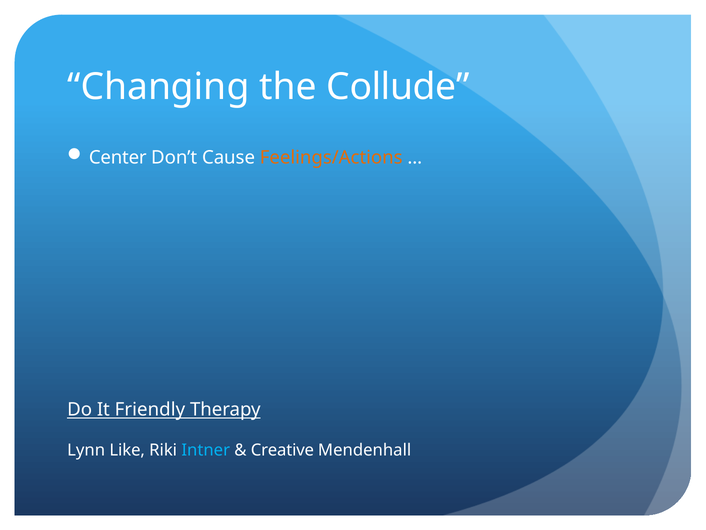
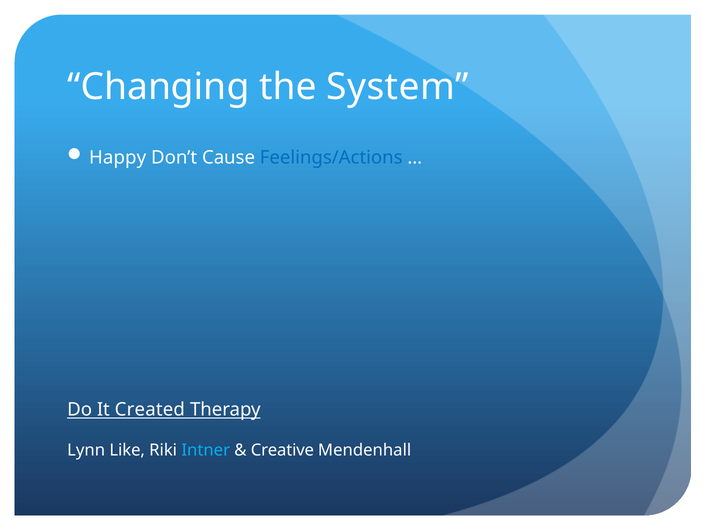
Collude: Collude -> System (398, 87)
Center: Center -> Happy (118, 157)
Feelings/Actions colour: orange -> blue (331, 157)
Friendly: Friendly -> Created (150, 409)
